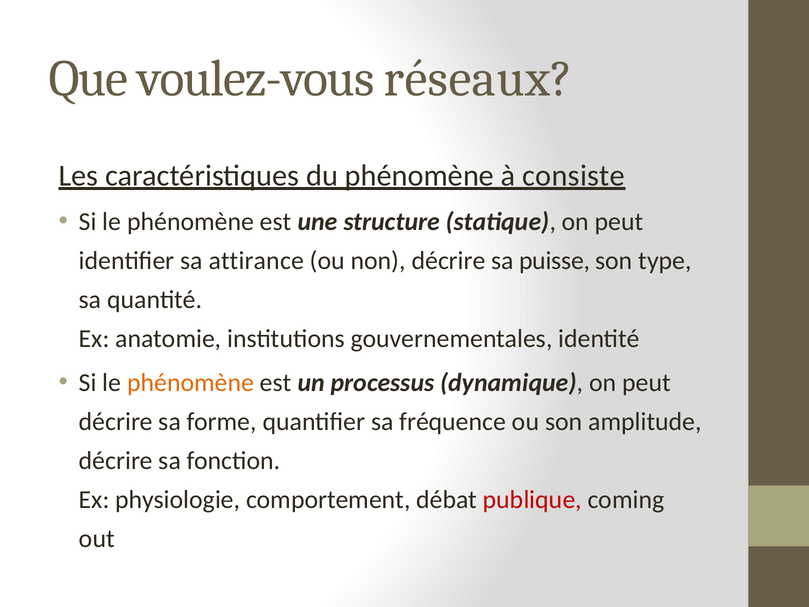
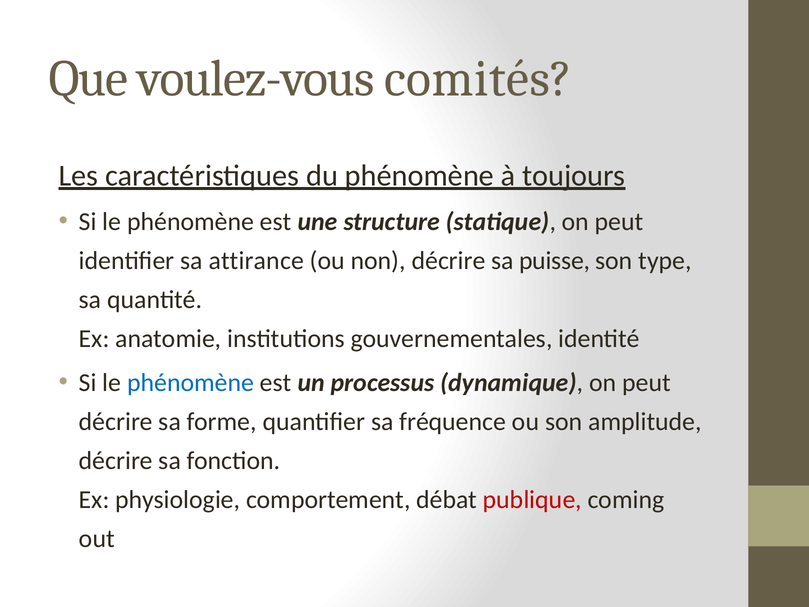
réseaux: réseaux -> comités (478, 78)
consiste: consiste -> toujours (574, 175)
phénomène colour: orange -> blue (191, 383)
